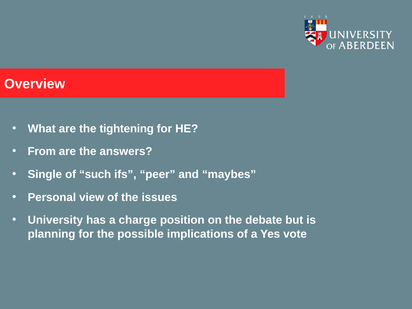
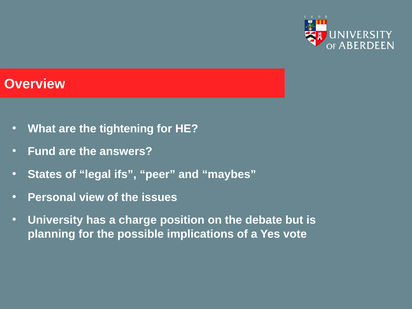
From: From -> Fund (42, 151)
Single: Single -> States (45, 174)
such: such -> legal (95, 174)
